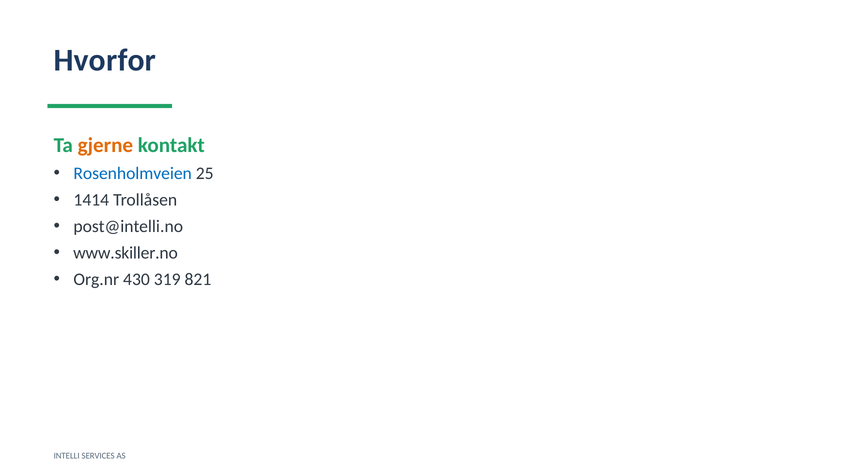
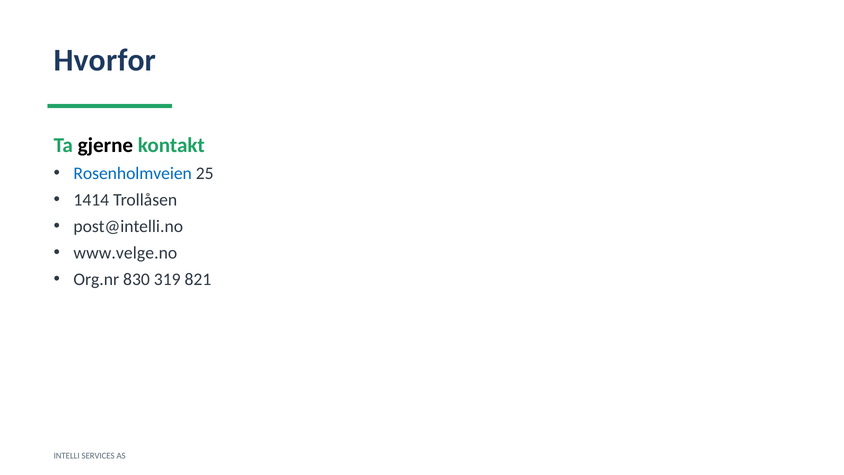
gjerne colour: orange -> black (105, 145)
www.skiller.no: www.skiller.no -> www.velge.no (125, 253)
430: 430 -> 830 (136, 279)
